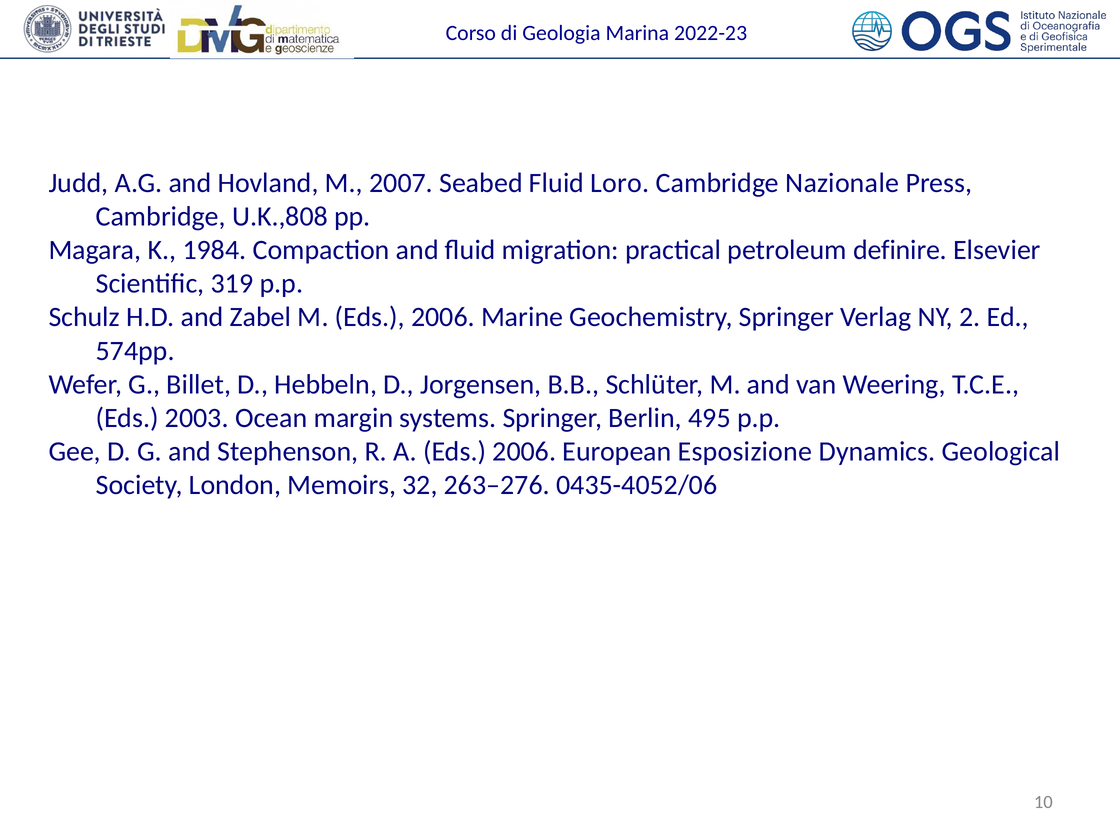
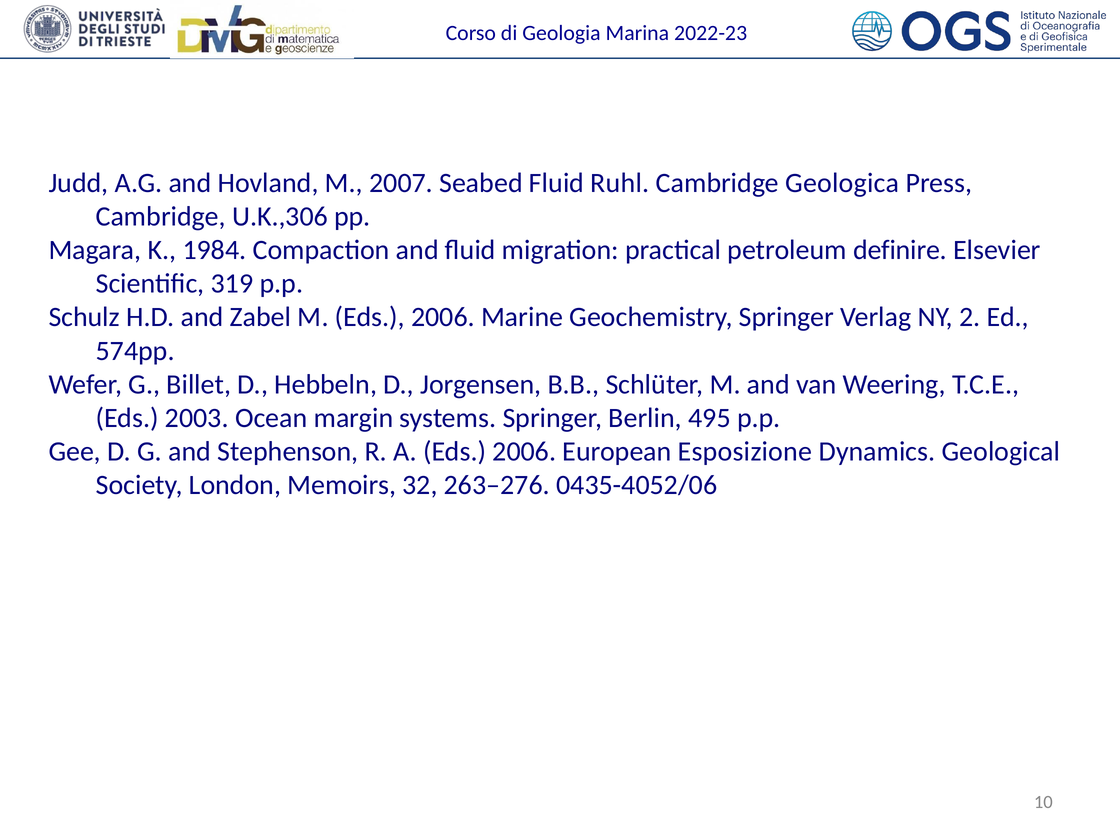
Loro: Loro -> Ruhl (620, 183)
Nazionale: Nazionale -> Geologica (842, 183)
U.K.,808: U.K.,808 -> U.K.,306 (280, 216)
